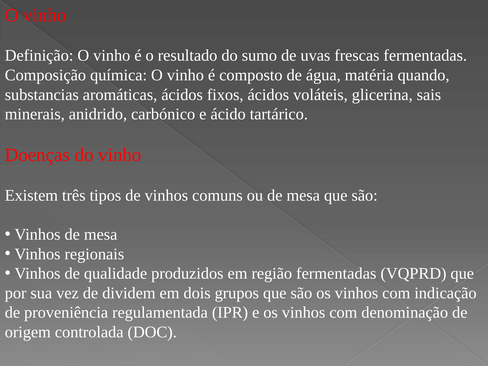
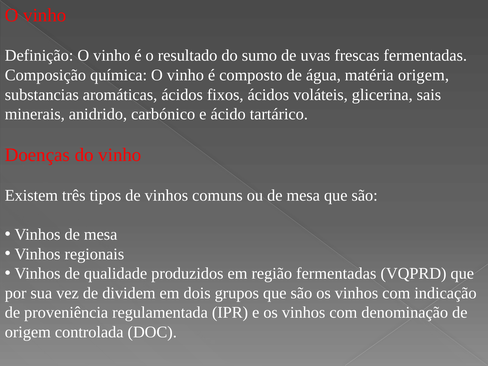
matéria quando: quando -> origem (423, 75)
